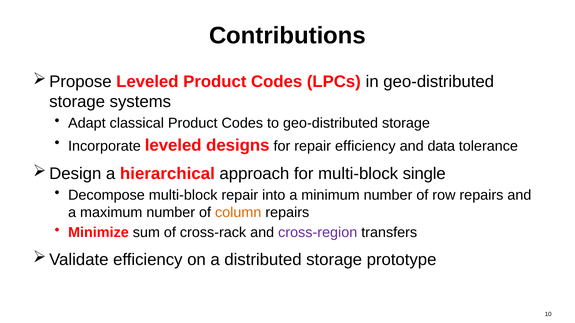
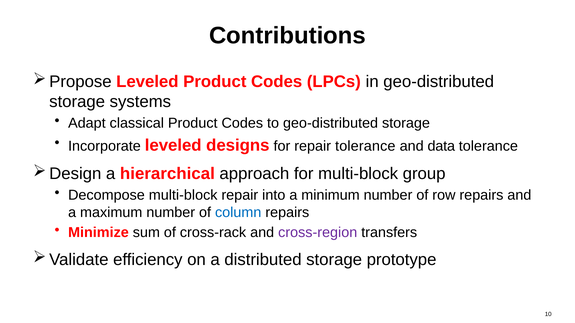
repair efficiency: efficiency -> tolerance (365, 146)
single: single -> group (424, 174)
column colour: orange -> blue (238, 213)
